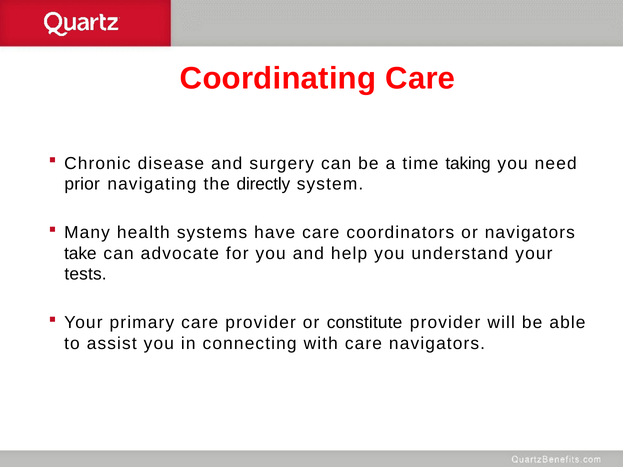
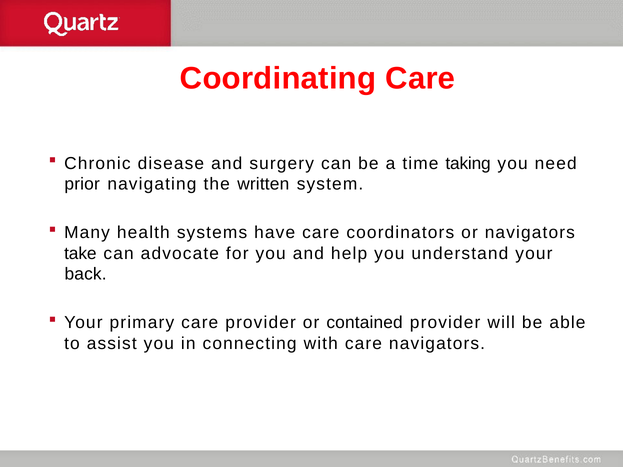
directly: directly -> written (263, 184)
tests: tests -> back (86, 274)
constitute: constitute -> contained (365, 323)
